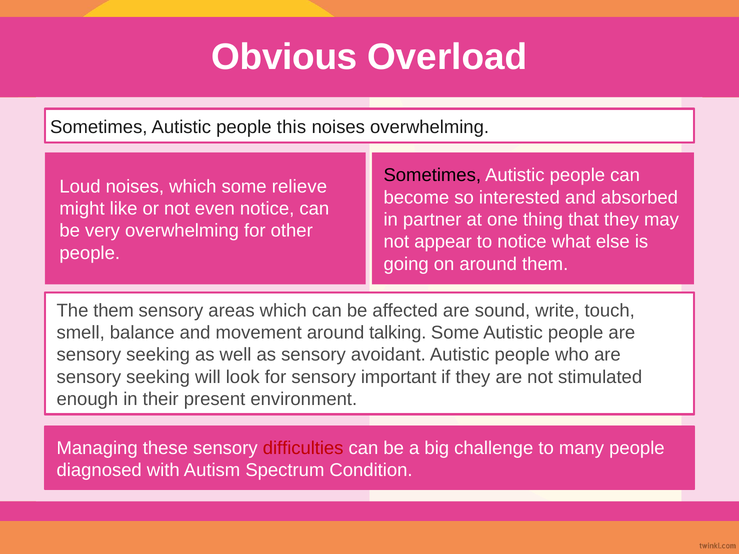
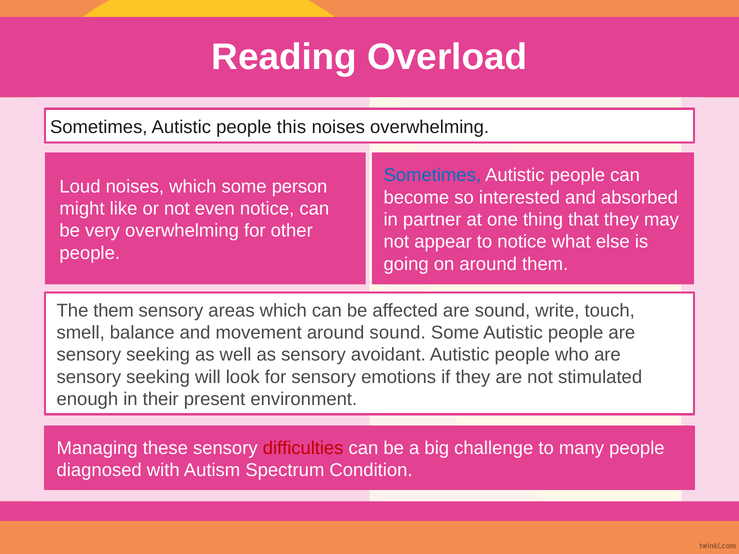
Obvious: Obvious -> Reading (284, 57)
Sometimes colour: black -> blue (432, 175)
relieve: relieve -> person (300, 187)
around talking: talking -> sound (398, 333)
important: important -> emotions (399, 377)
